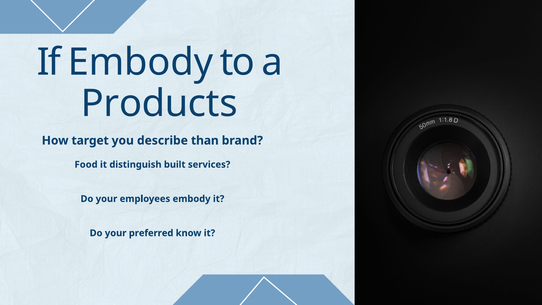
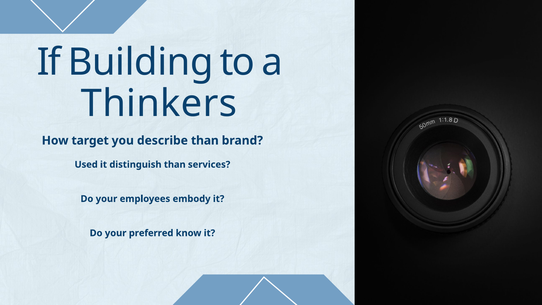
If Embody: Embody -> Building (141, 62)
Products: Products -> Thinkers (159, 104)
Food: Food -> Used (86, 164)
distinguish built: built -> than (175, 164)
